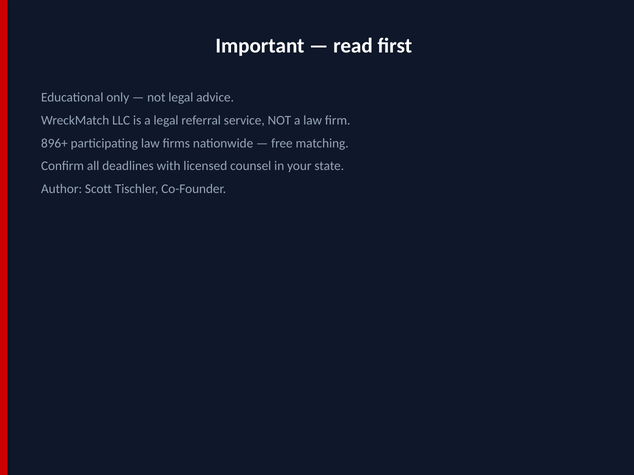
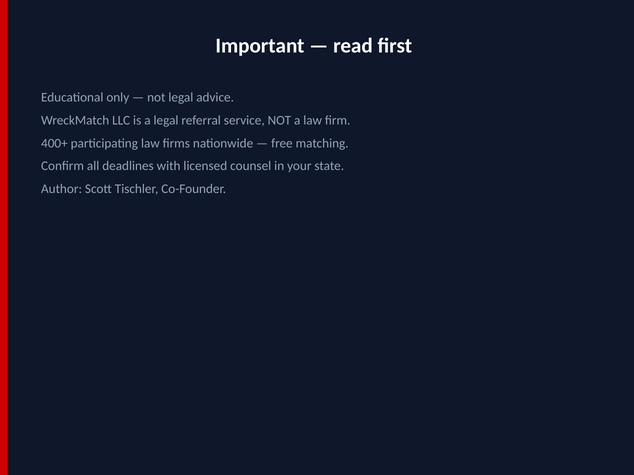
896+: 896+ -> 400+ (54, 143)
